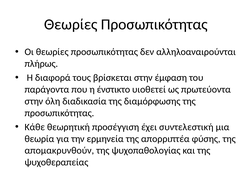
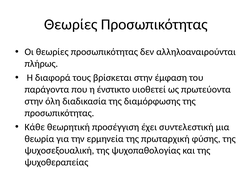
απορριπτέα: απορριπτέα -> πρωταρχική (165, 139)
απομακρυνθούν: απομακρυνθούν -> ψυχοσεξουαλική (59, 151)
